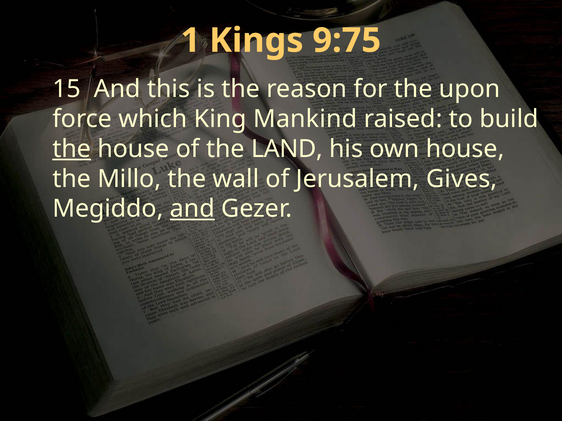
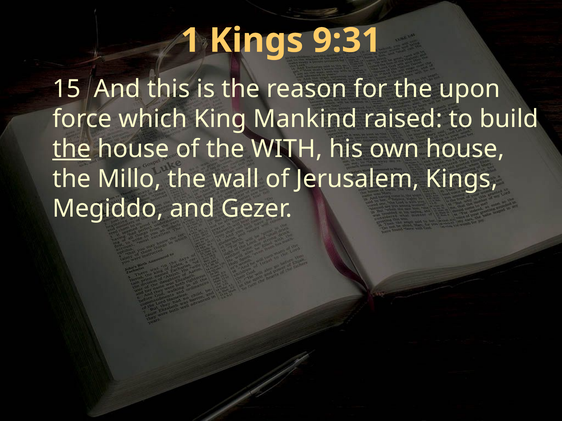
9:75: 9:75 -> 9:31 (347, 41)
LAND: LAND -> WITH (287, 149)
Jerusalem Gives: Gives -> Kings (462, 179)
and underline: present -> none (192, 209)
